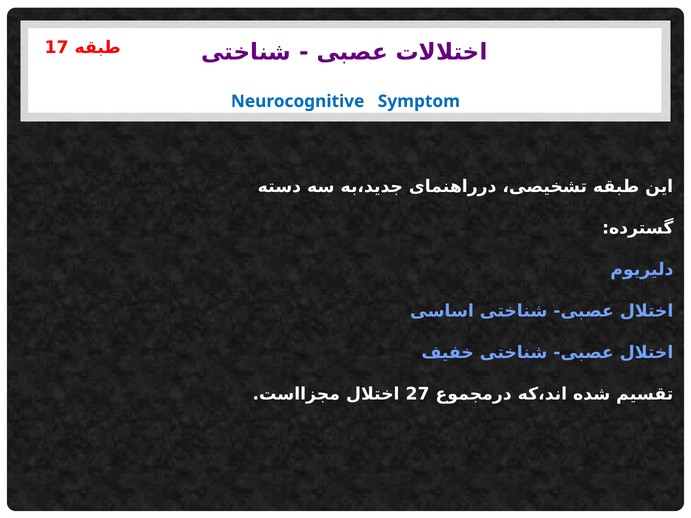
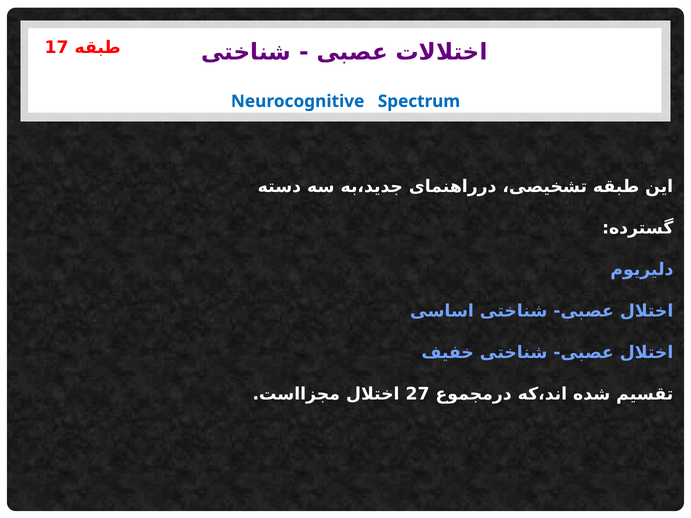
Symptom: Symptom -> Spectrum (419, 101)
